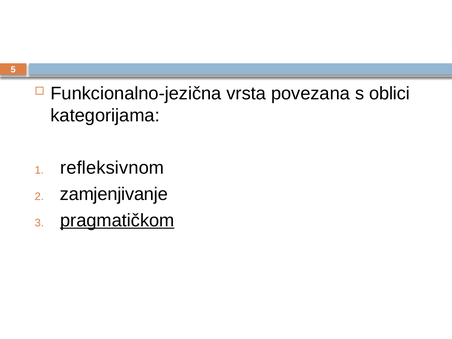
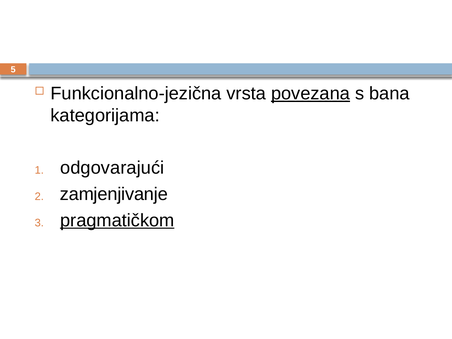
povezana underline: none -> present (311, 94)
oblici: oblici -> bana (389, 94)
refleksivnom: refleksivnom -> odgovarajući (112, 168)
